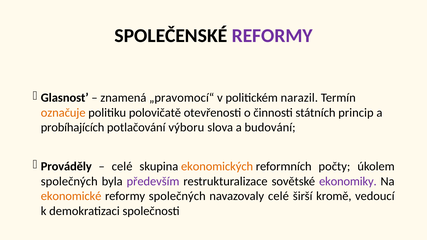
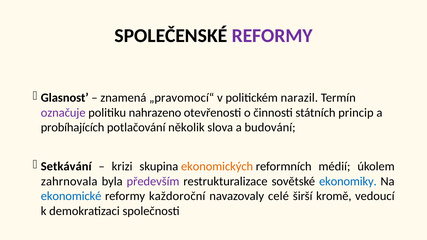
označuje colour: orange -> purple (63, 113)
polovičatě: polovičatě -> nahrazeno (155, 113)
výboru: výboru -> několik (186, 128)
Prováděly: Prováděly -> Setkávání (66, 166)
celé: celé -> krizi (122, 166)
počty: počty -> médií (334, 166)
společných: společných -> zahrnovala (69, 181)
ekonomiky colour: purple -> blue (348, 181)
ekonomické colour: orange -> blue (71, 196)
reformy společných: společných -> každoroční (177, 196)
